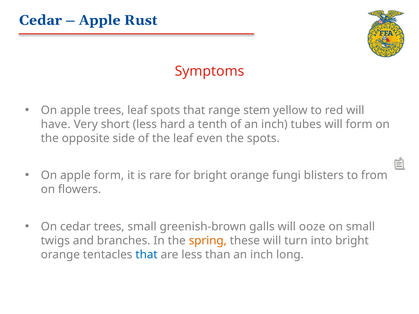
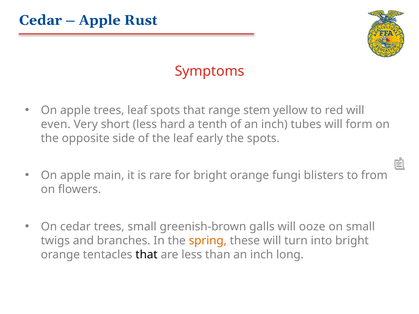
have: have -> even (56, 124)
even: even -> early (210, 138)
apple form: form -> main (109, 176)
that colour: blue -> black (147, 255)
